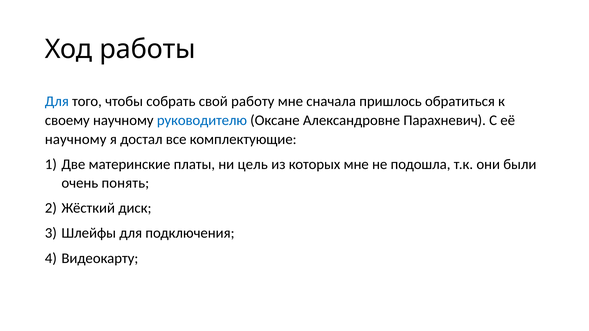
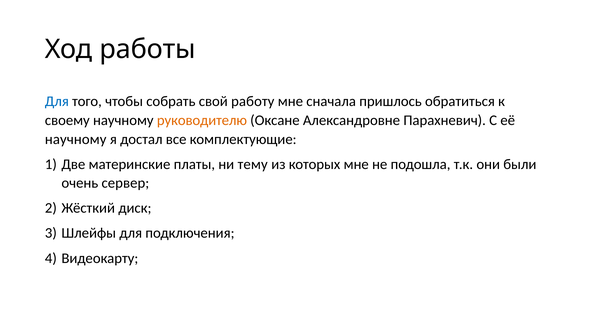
руководителю colour: blue -> orange (202, 120)
цель: цель -> тему (253, 164)
понять: понять -> сервер (125, 183)
